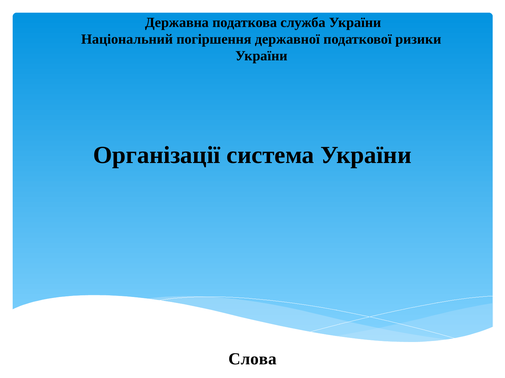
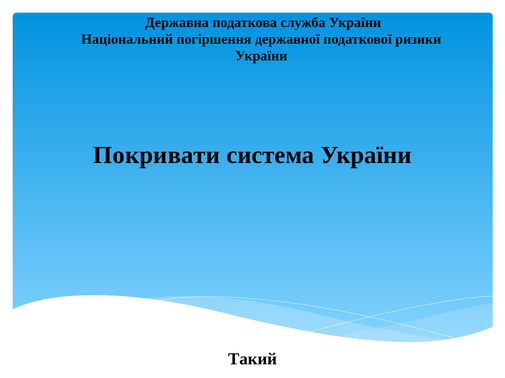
Організації: Організації -> Покривати (157, 155)
Слова: Слова -> Такий (253, 360)
